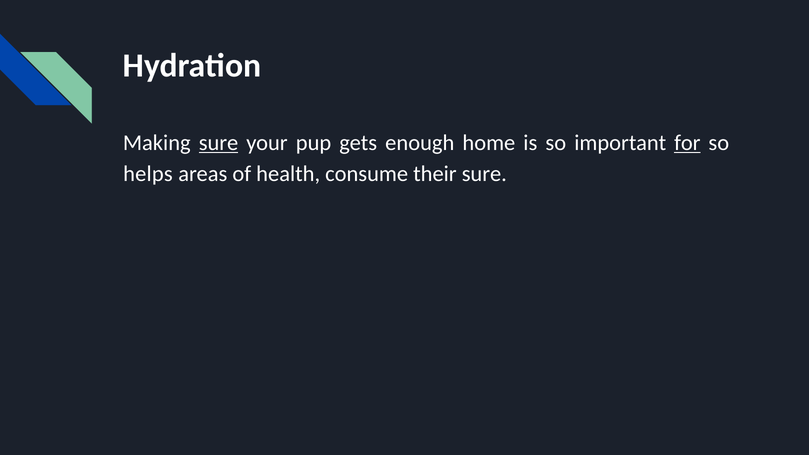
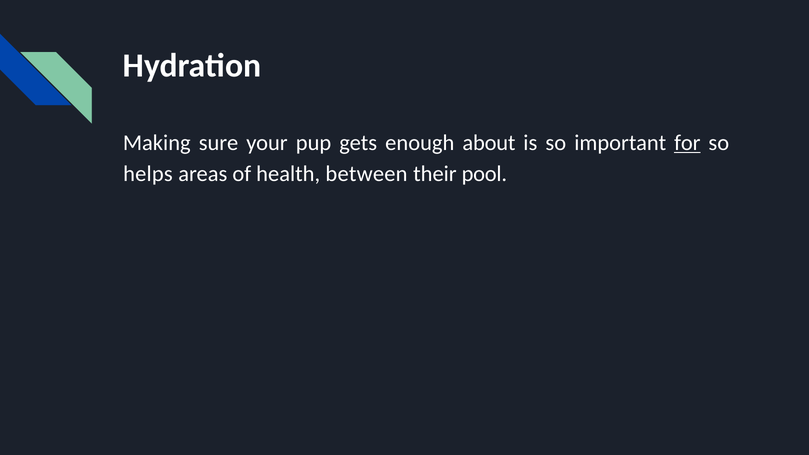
sure underline: present -> none (218, 143)
home: home -> about (489, 143)
consume: consume -> between (367, 174)
their sure: sure -> pool (484, 174)
